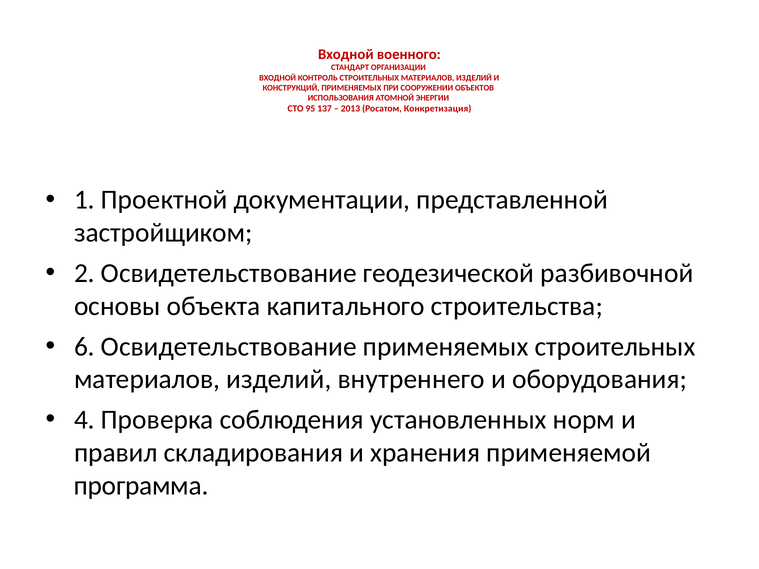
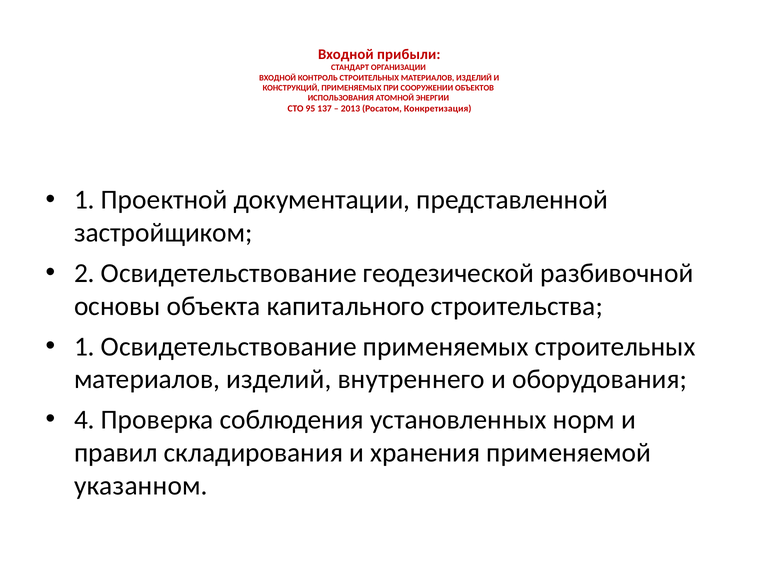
военного: военного -> прибыли (409, 54)
6: 6 -> 1 (84, 347)
программа: программа -> указанном (141, 486)
